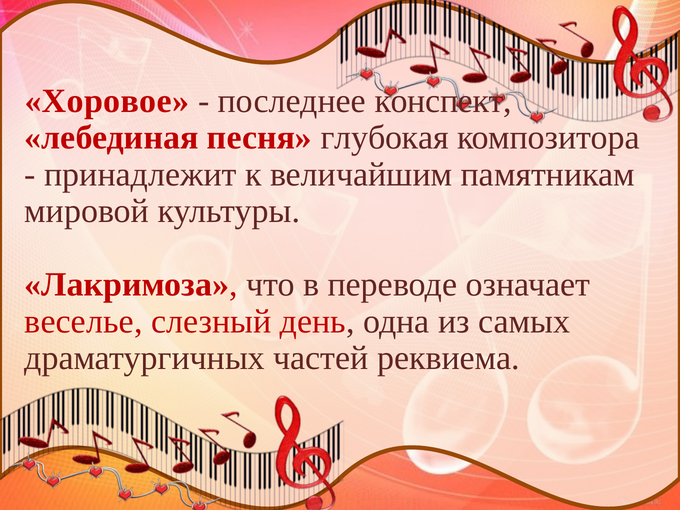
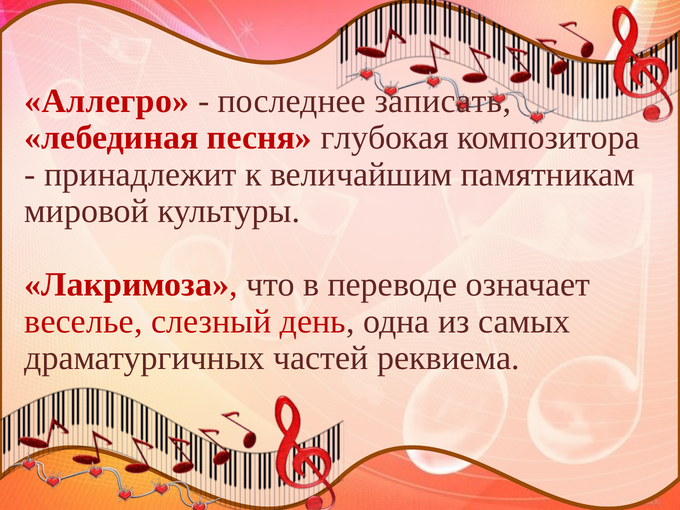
Хоровое: Хоровое -> Аллегро (107, 101)
конспект: конспект -> записать (443, 101)
